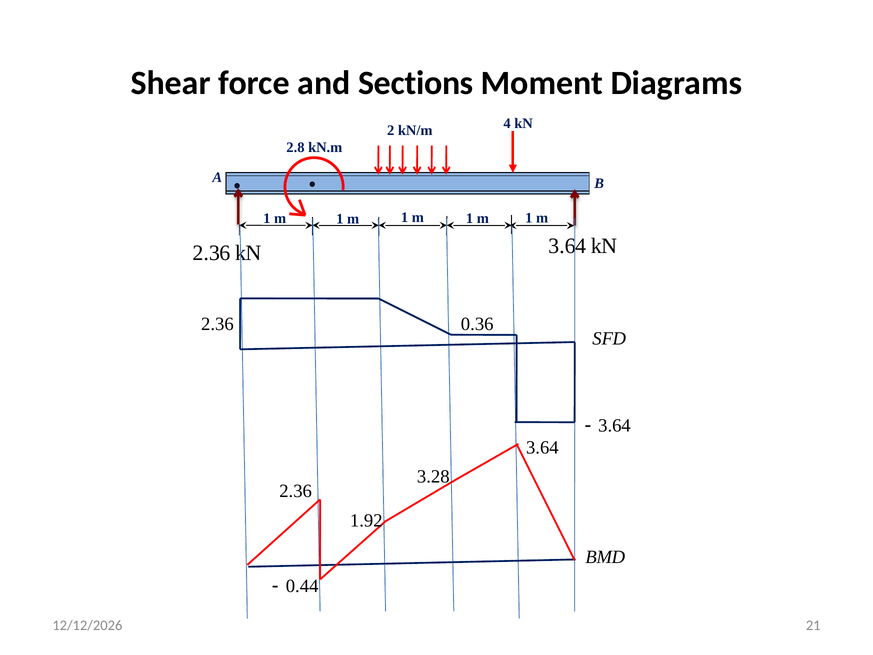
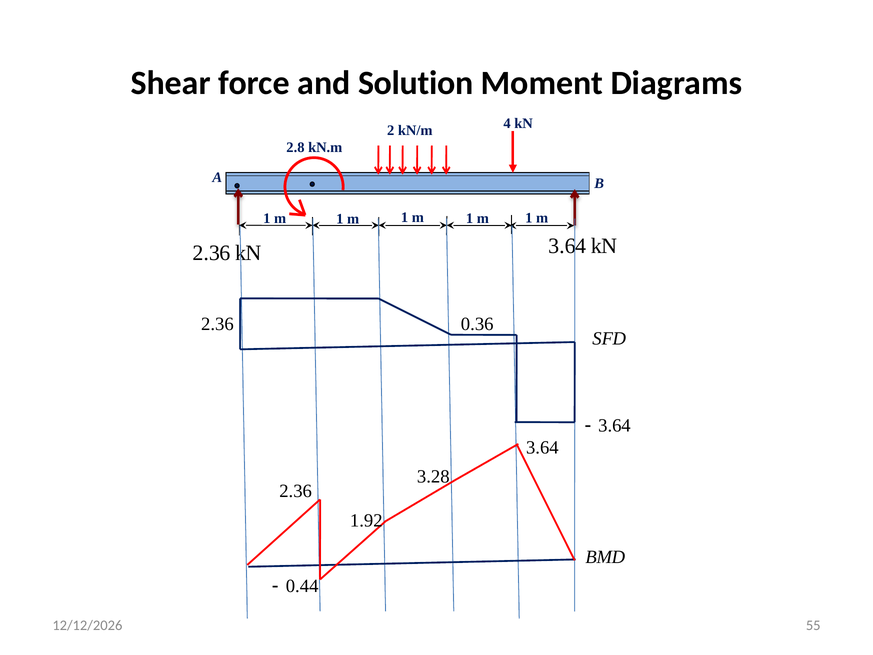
Sections: Sections -> Solution (416, 83)
21: 21 -> 55 (813, 625)
